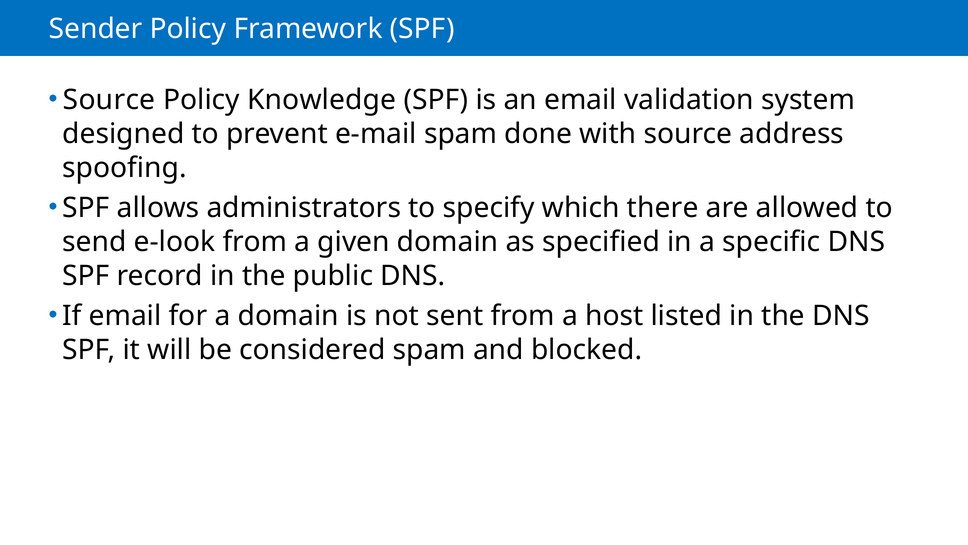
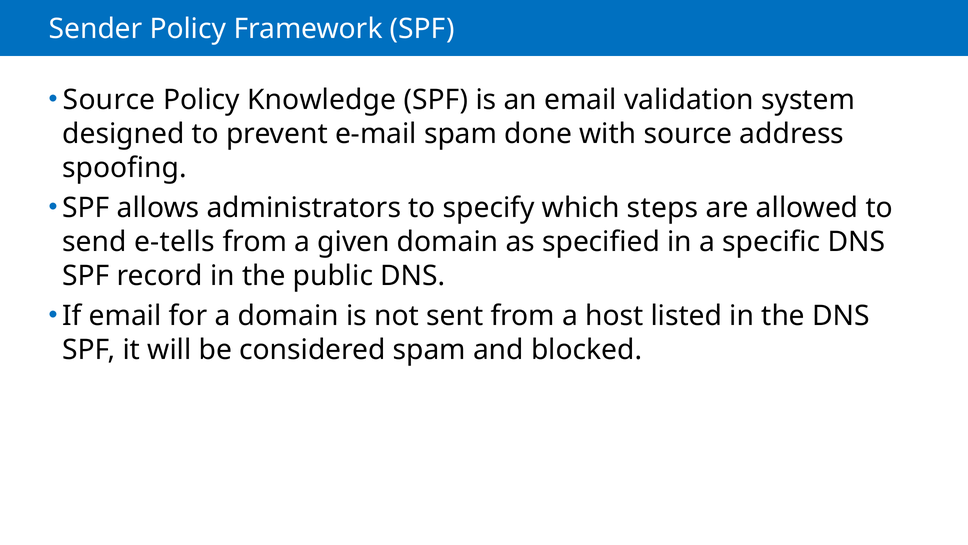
there: there -> steps (663, 208)
e-look: e-look -> e-tells (175, 242)
